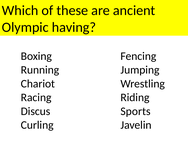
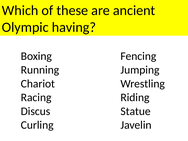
Sports: Sports -> Statue (136, 111)
